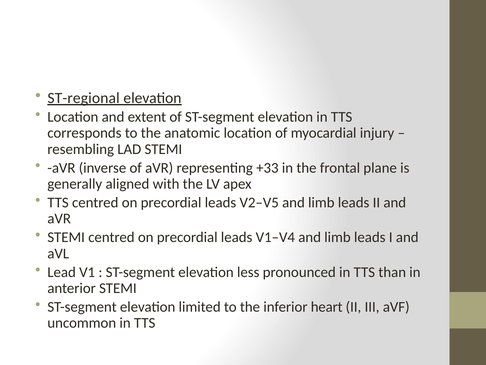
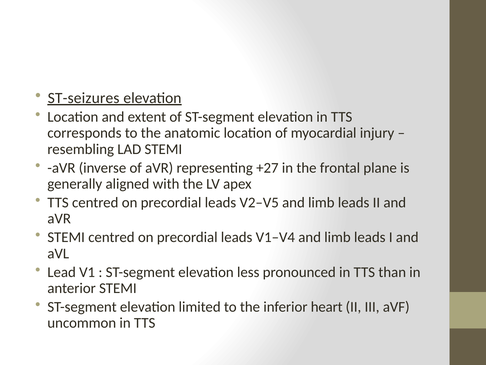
ST-regional: ST-regional -> ST-seizures (84, 98)
+33: +33 -> +27 (267, 168)
